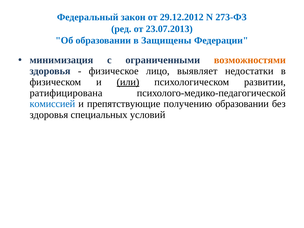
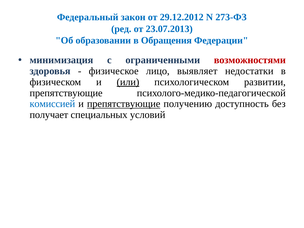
Защищены: Защищены -> Обращения (166, 40)
возможностями colour: orange -> red (250, 60)
ратифицирована: ратифицирована -> препятствующие (66, 93)
препятствующие underline: none -> present (124, 104)
получению образовании: образовании -> доступность (242, 104)
здоровья: здоровья -> получает (49, 115)
